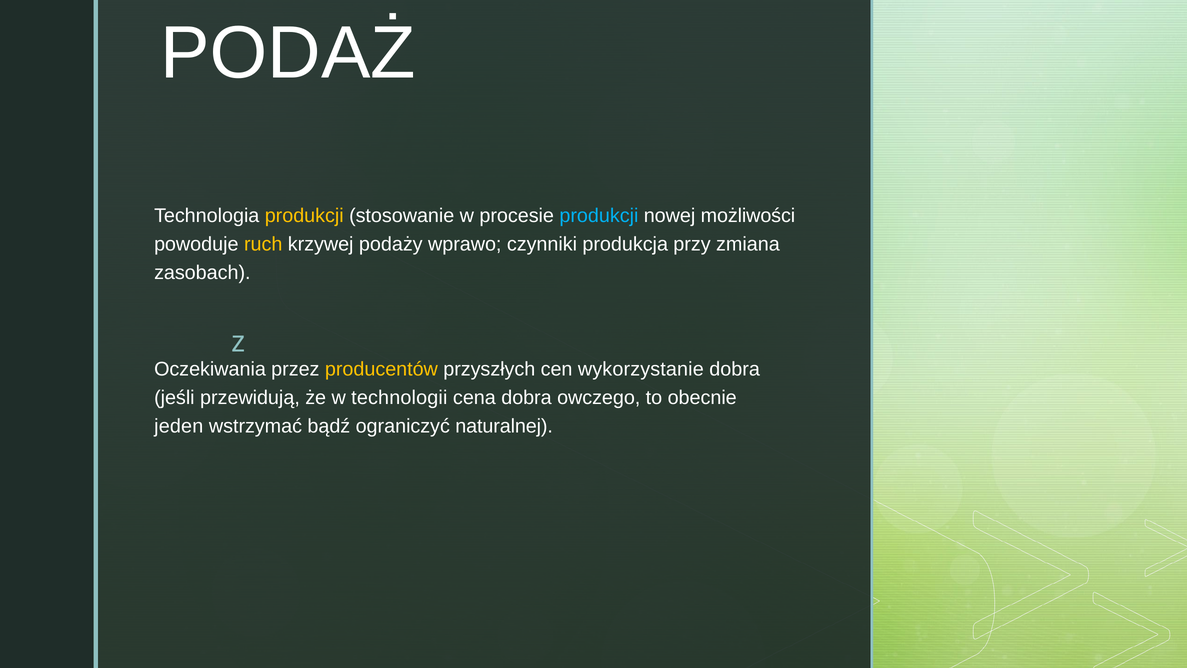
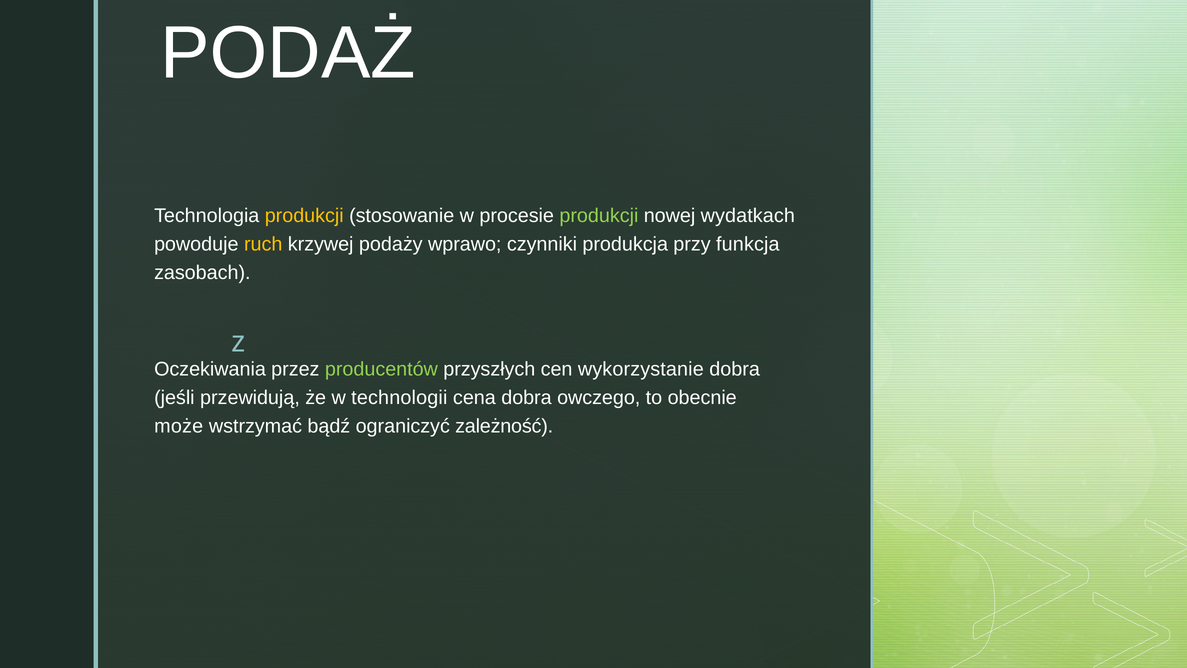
produkcji colour: light blue -> light green (599, 216)
możliwości: możliwości -> wydatkach (748, 216)
zmiana: zmiana -> funkcja (748, 244)
producentów colour: yellow -> light green (381, 369)
jeden: jeden -> może (179, 426)
naturalnej: naturalnej -> zależność (504, 426)
